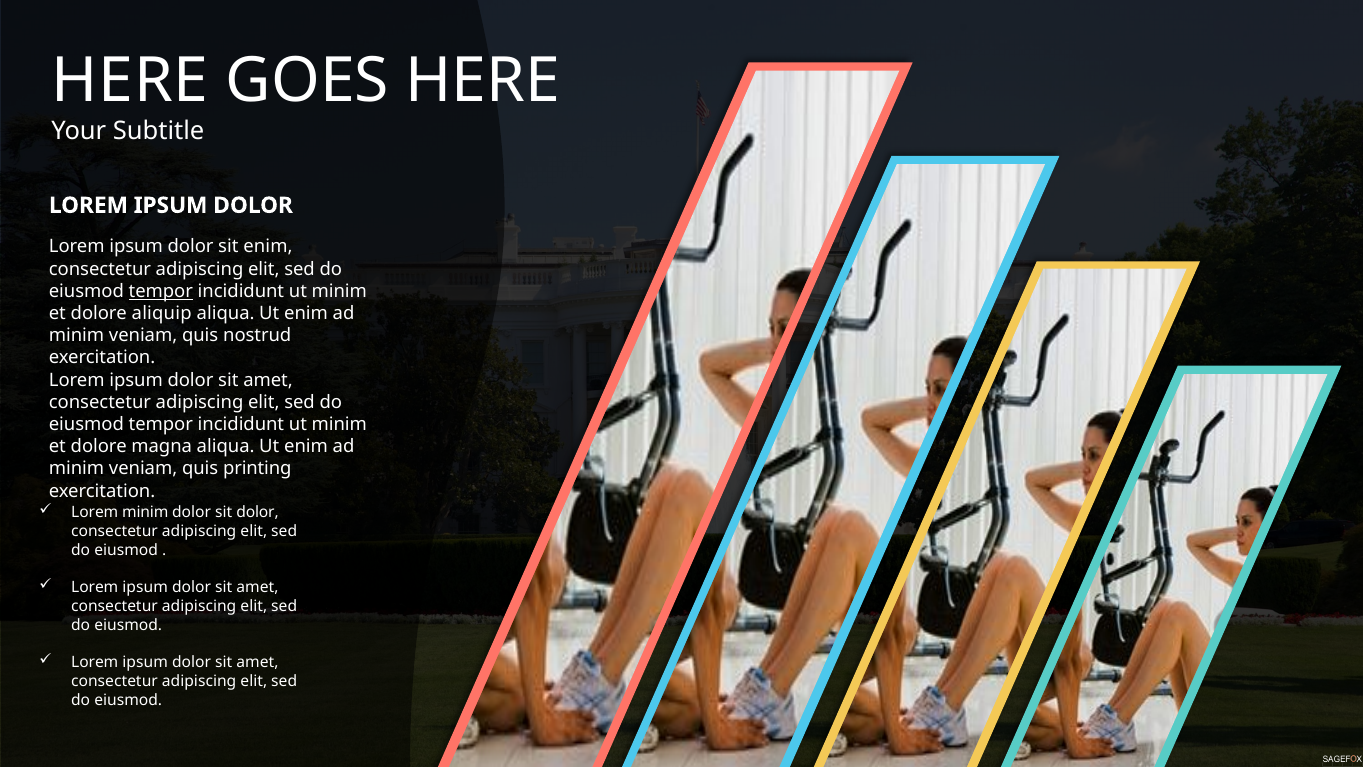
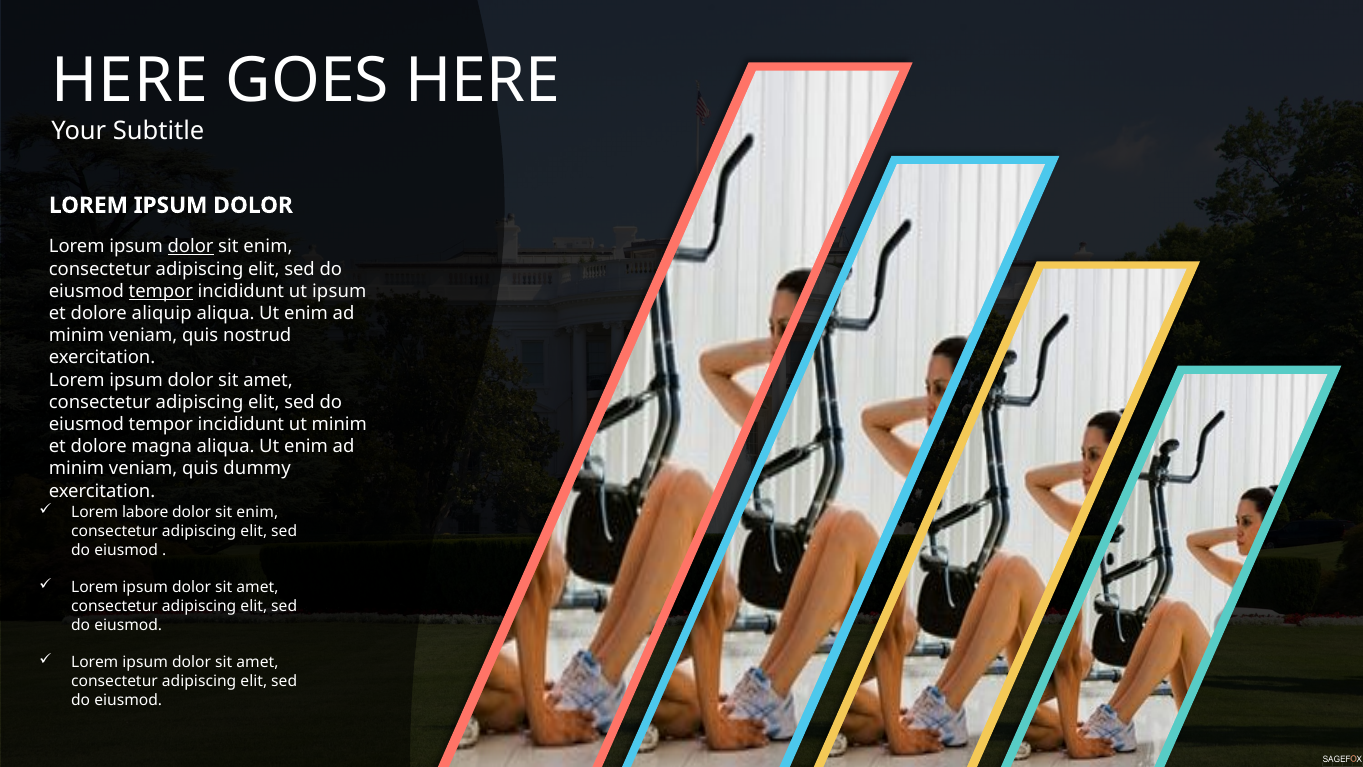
dolor underline: none -> present (191, 247)
minim: minim -> ipsum (339, 291)
printing: printing -> dummy (257, 469)
Lorem minim: minim -> labore (145, 512)
dolor: dolor -> enim (257, 512)
